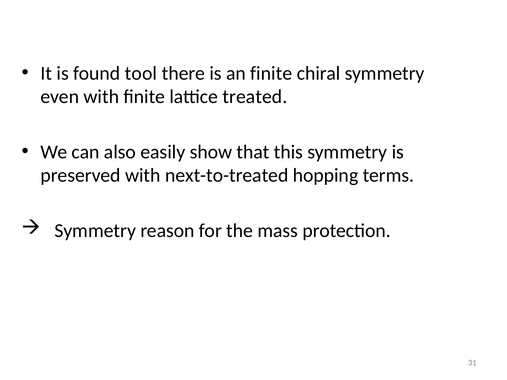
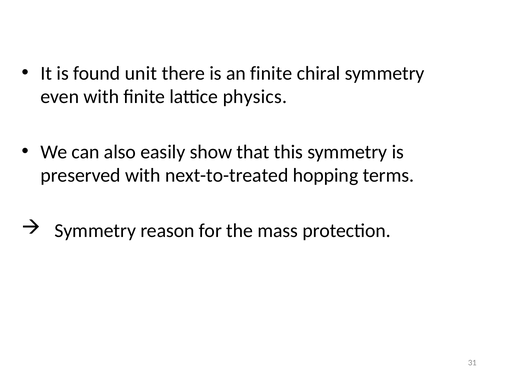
tool: tool -> unit (141, 73)
treated: treated -> physics (255, 97)
